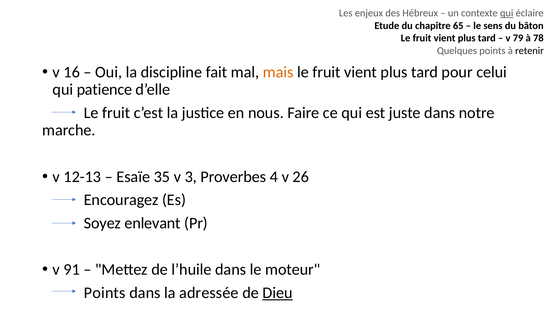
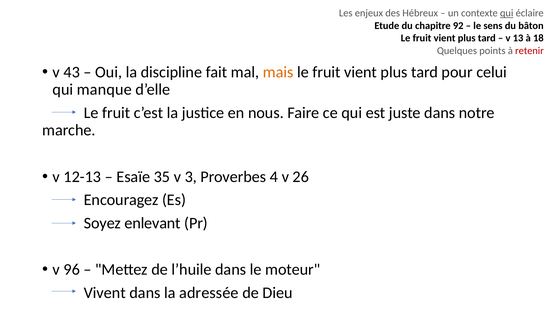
65: 65 -> 92 (458, 26)
79: 79 -> 13 (518, 38)
78: 78 -> 18 (538, 38)
retenir colour: black -> red (529, 51)
16: 16 -> 43 (72, 72)
patience: patience -> manque (104, 90)
91: 91 -> 96 (72, 269)
Points: Points -> Vivent (105, 292)
Dieu underline: present -> none (278, 292)
